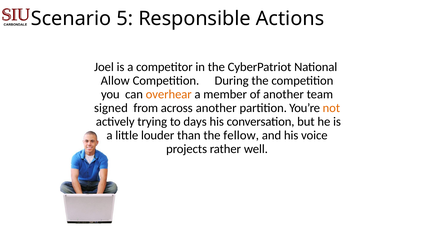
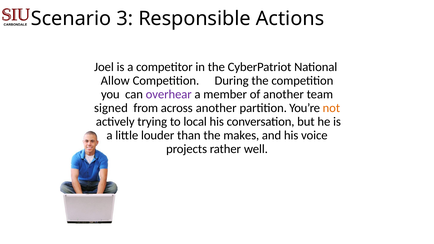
5: 5 -> 3 (125, 18)
overhear colour: orange -> purple (169, 94)
days: days -> local (195, 122)
fellow: fellow -> makes (241, 135)
